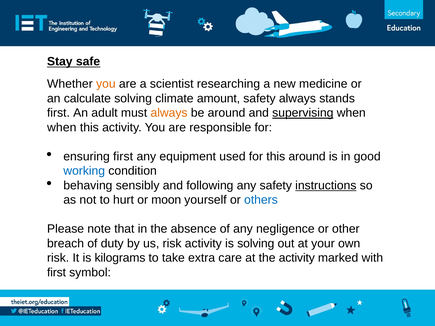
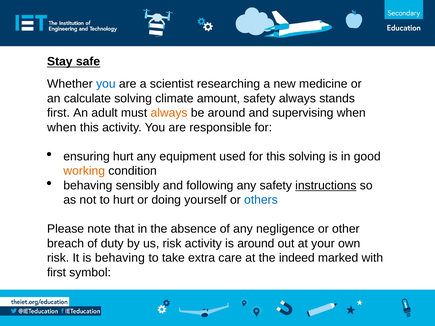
you colour: orange -> blue (106, 84)
supervising underline: present -> none (303, 113)
ensuring first: first -> hurt (123, 157)
this around: around -> solving (307, 157)
working colour: blue -> orange (84, 171)
moon: moon -> doing (166, 200)
is solving: solving -> around (256, 244)
is kilograms: kilograms -> behaving (120, 258)
the activity: activity -> indeed (297, 258)
